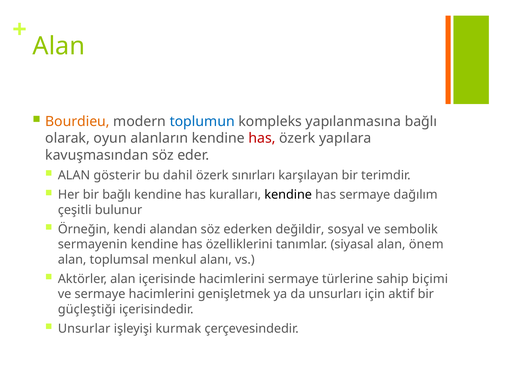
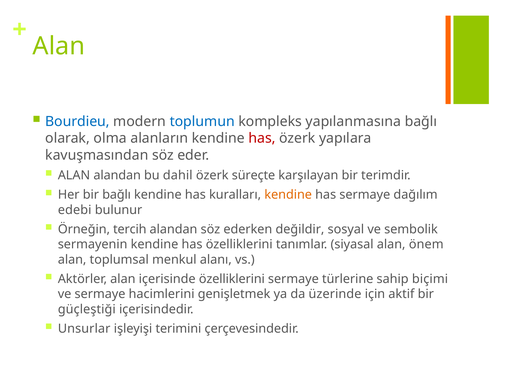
Bourdieu colour: orange -> blue (77, 121)
oyun: oyun -> olma (110, 138)
ALAN gösterir: gösterir -> alandan (117, 175)
sınırları: sınırları -> süreçte (253, 175)
kendine colour: black -> orange (288, 195)
çeşitli: çeşitli -> edebi (75, 210)
kendi: kendi -> tercih (130, 229)
içerisinde hacimlerini: hacimlerini -> özelliklerini (232, 279)
unsurları: unsurları -> üzerinde (335, 294)
kurmak: kurmak -> terimini (178, 328)
